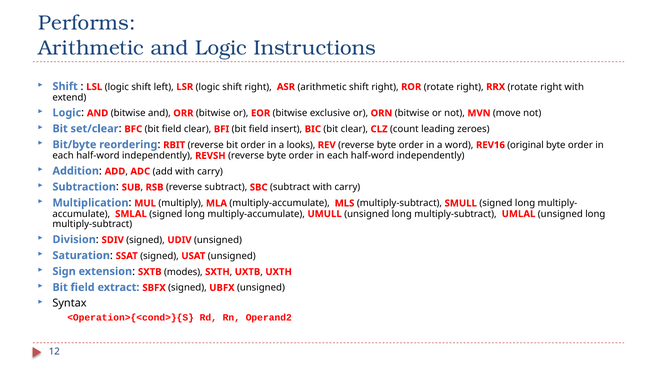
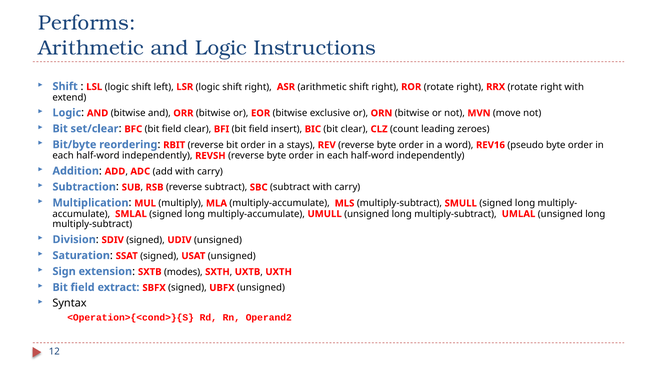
looks: looks -> stays (301, 145)
original: original -> pseudo (526, 145)
